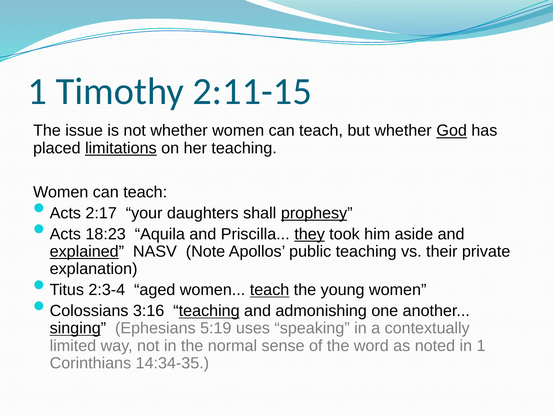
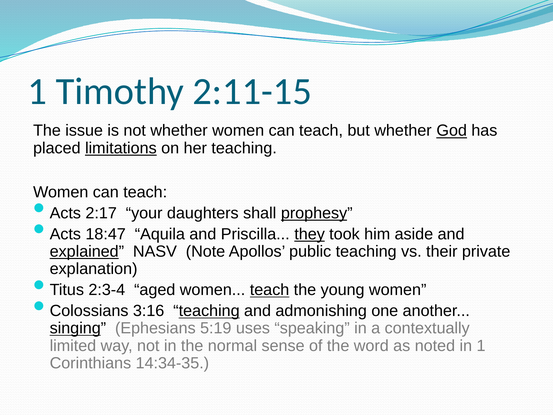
18:23: 18:23 -> 18:47 (106, 234)
